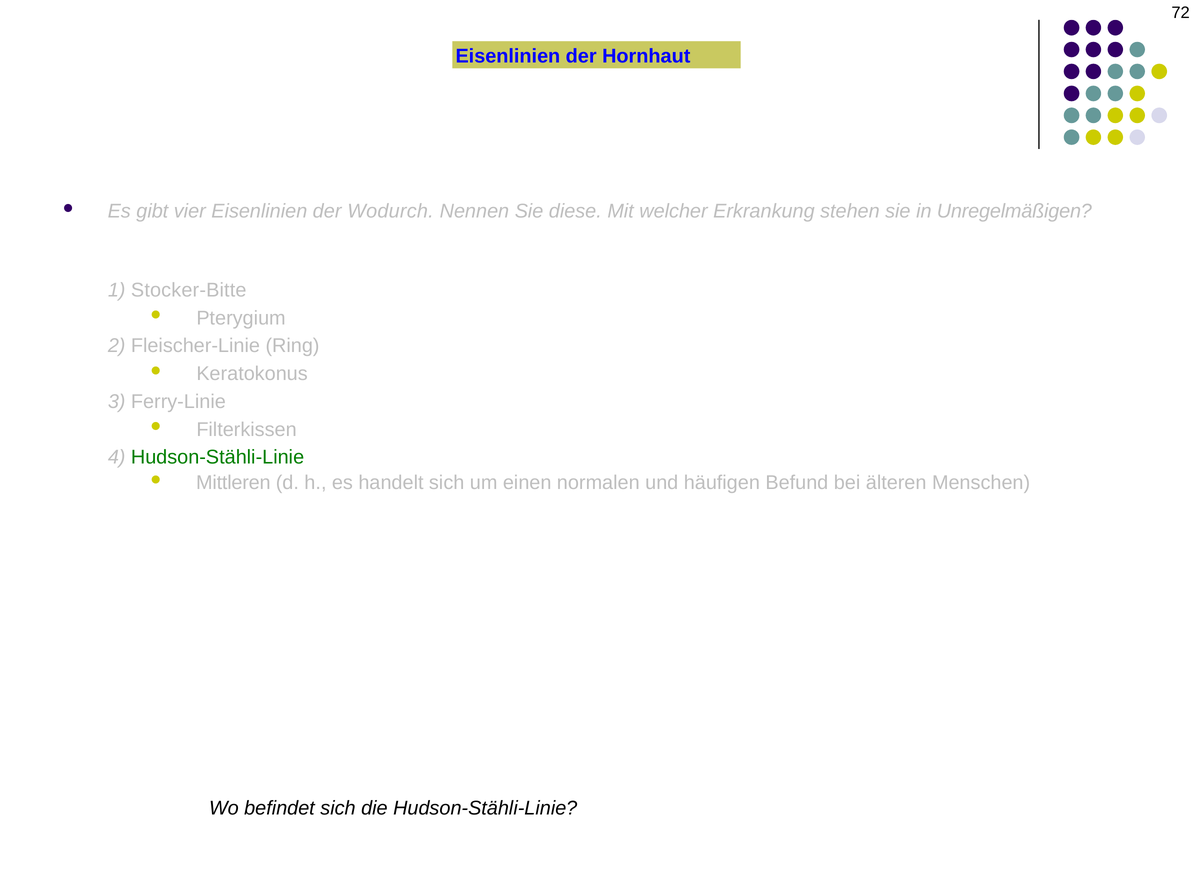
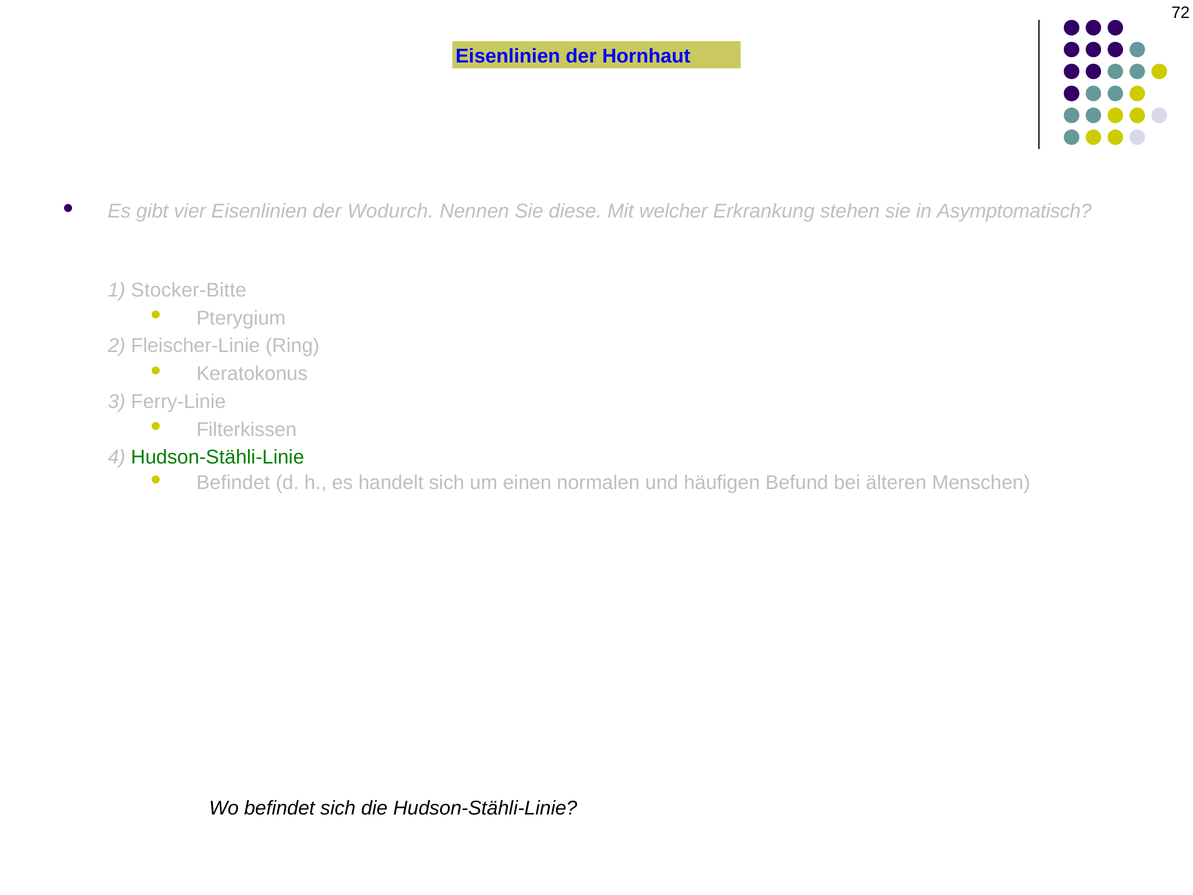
Unregelmäßigen: Unregelmäßigen -> Asymptomatisch (1014, 211)
Mittleren: Mittleren -> Befindet (233, 482)
